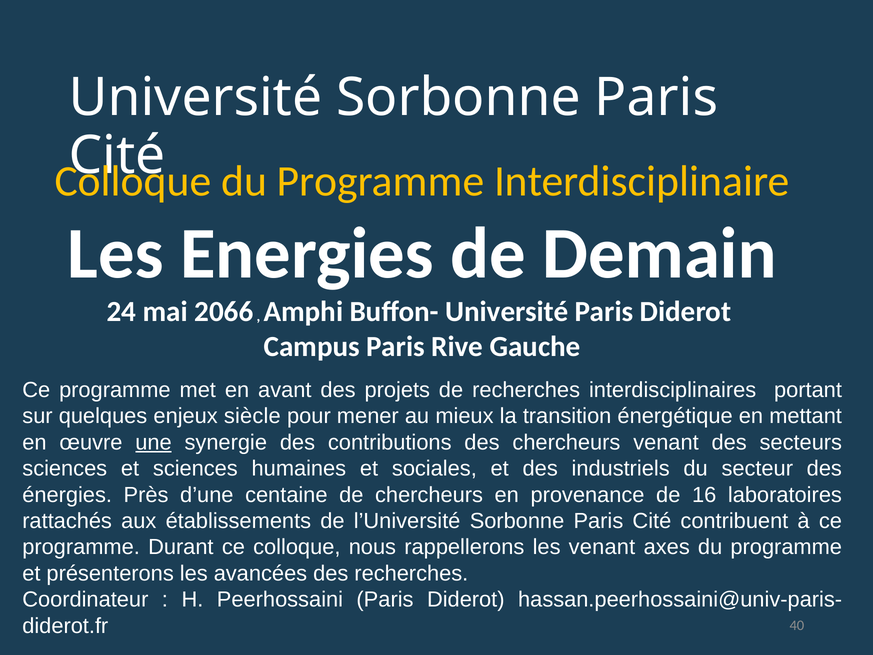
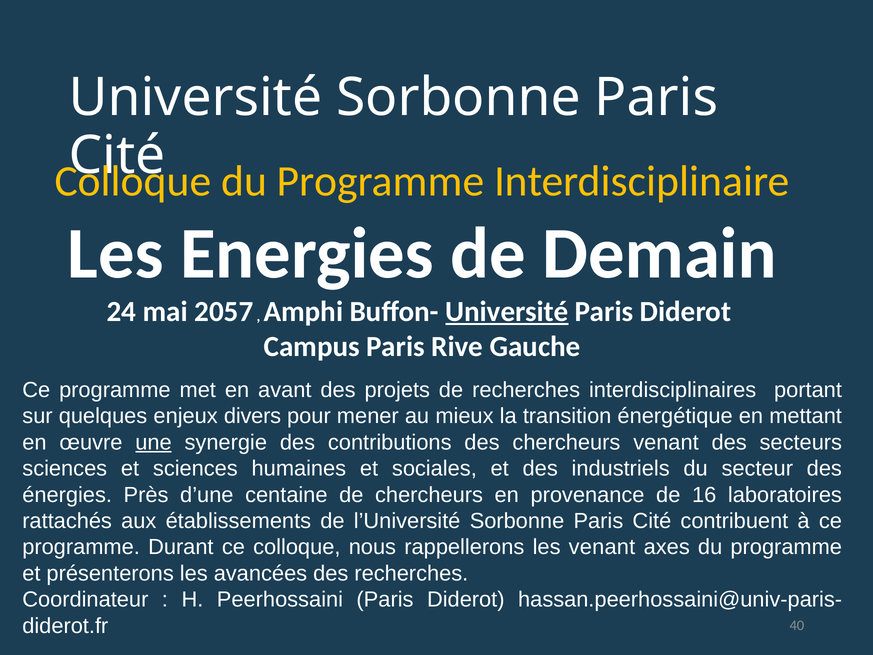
2066: 2066 -> 2057 (224, 311)
Université underline: none -> present (507, 311)
siècle: siècle -> divers (253, 416)
